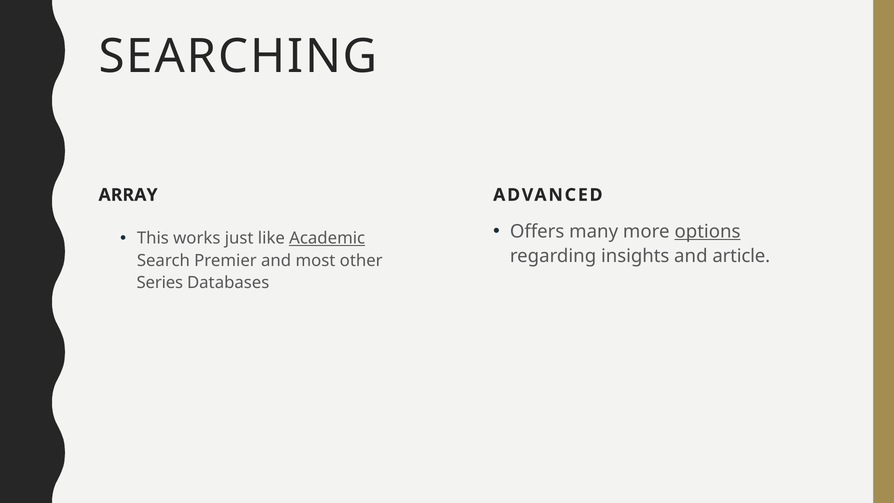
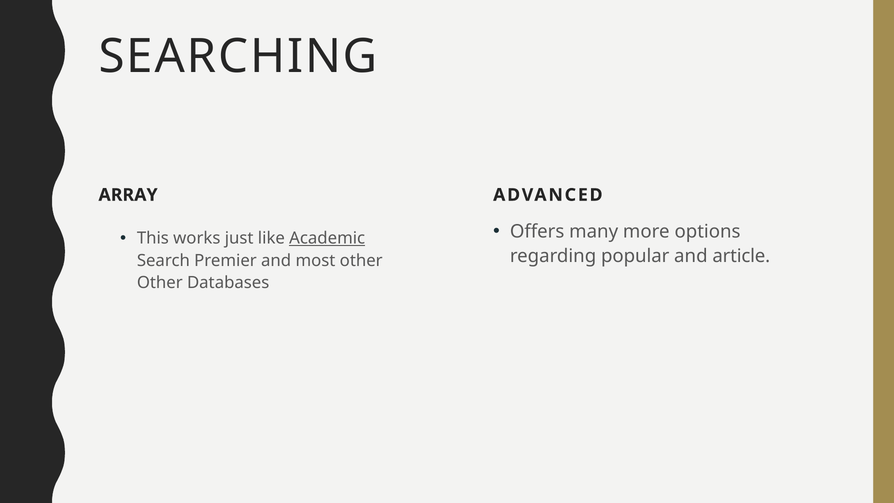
options underline: present -> none (708, 231)
insights: insights -> popular (635, 256)
Series: Series -> Other (160, 283)
